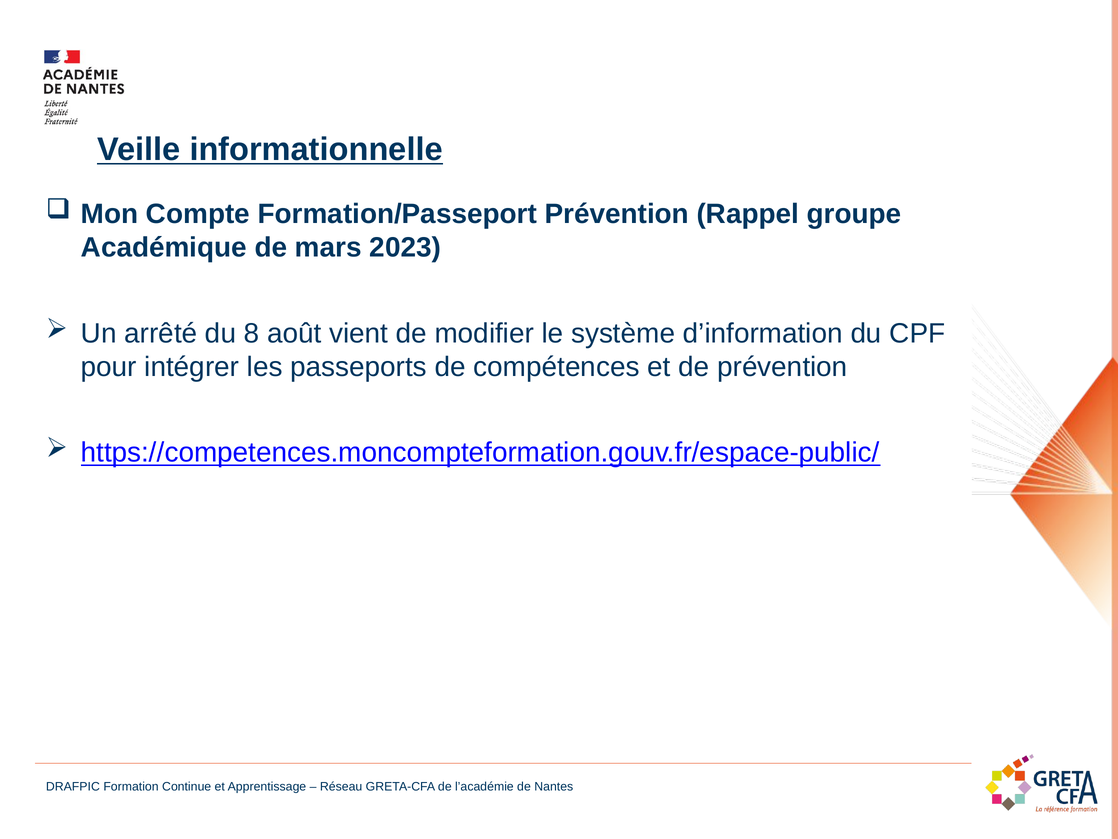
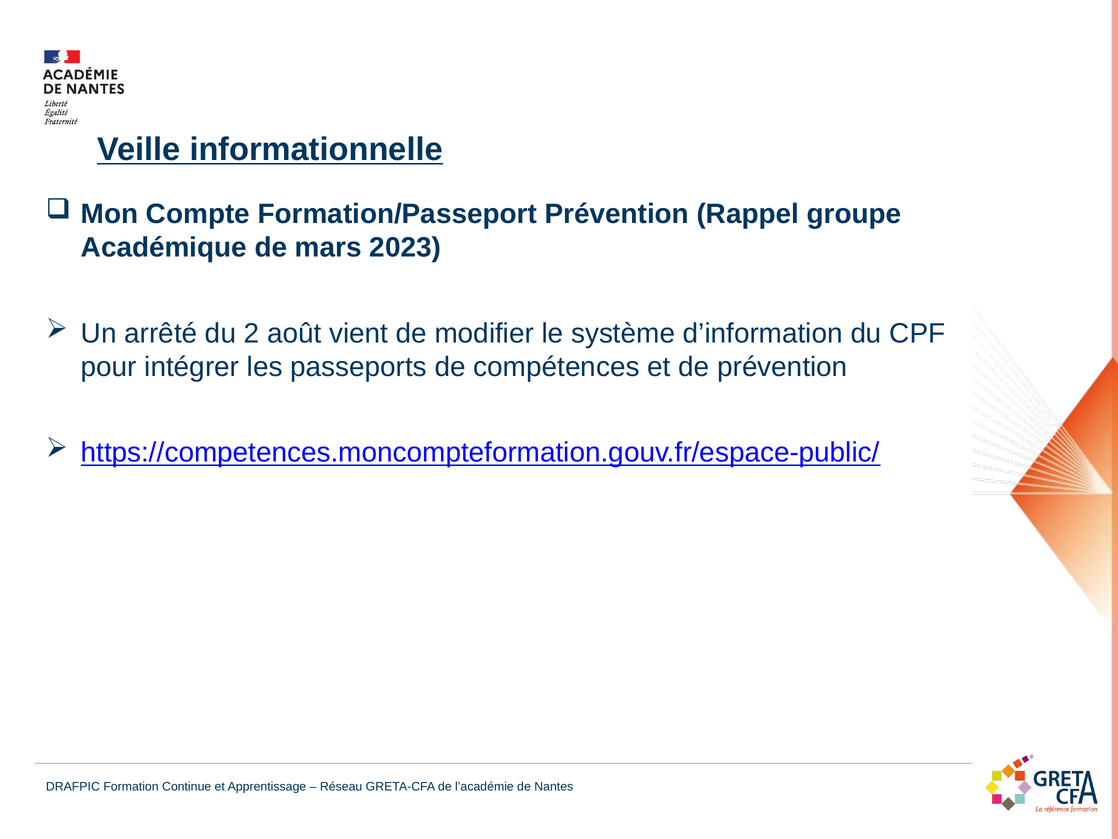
8: 8 -> 2 (252, 333)
